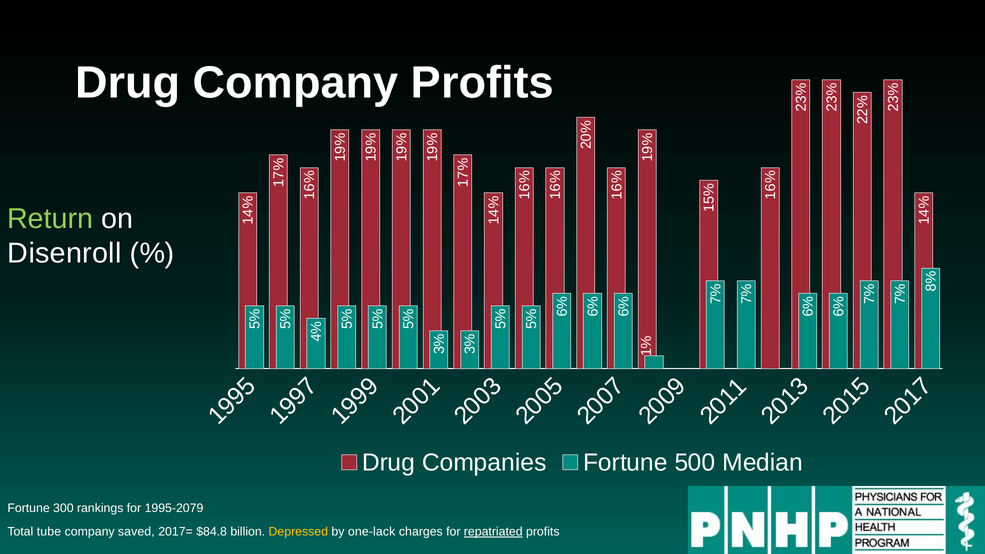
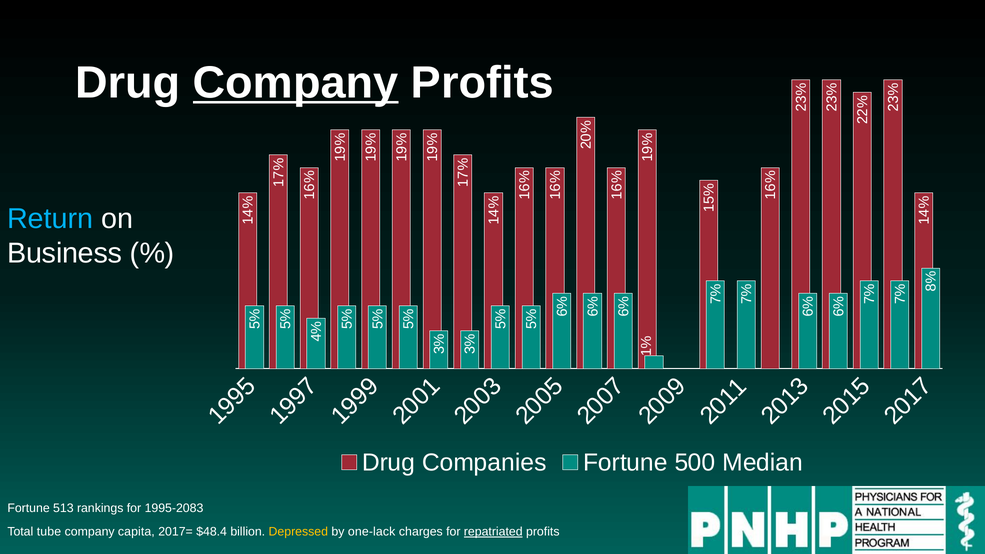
Company underline: none -> present (296, 83)
Return colour: light green -> light blue (50, 219)
Disenroll: Disenroll -> Business (65, 253)
300: 300 -> 513 (63, 508)
1995-2079: 1995-2079 -> 1995-2083 (174, 508)
saved: saved -> capita (136, 532)
$84.8: $84.8 -> $48.4 (212, 532)
